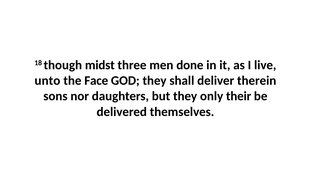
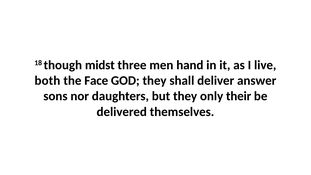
done: done -> hand (190, 65)
unto: unto -> both (47, 81)
therein: therein -> answer (257, 81)
